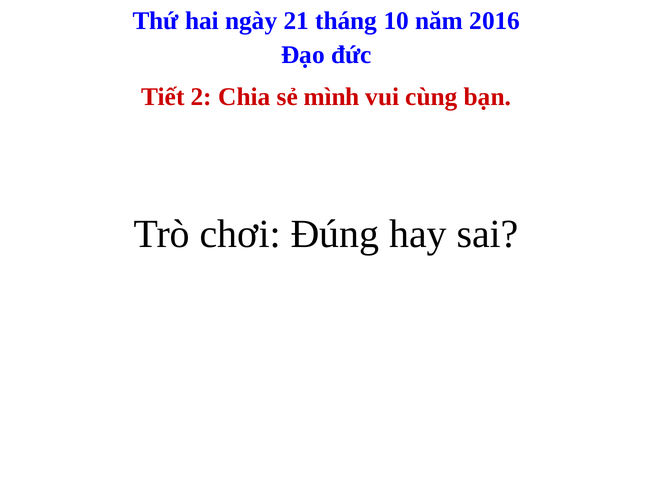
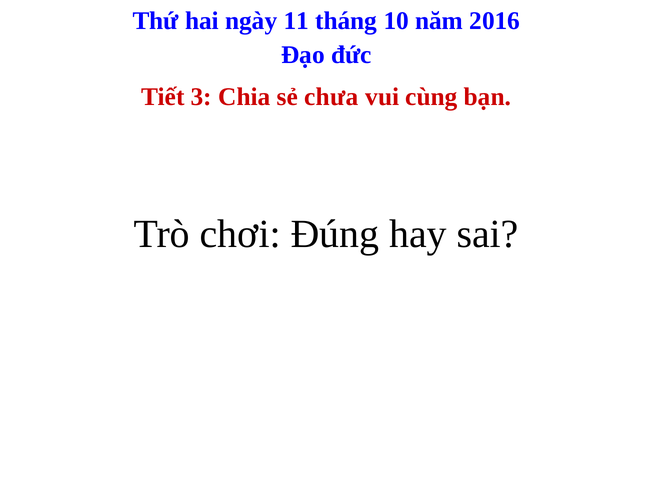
21: 21 -> 11 (296, 21)
2: 2 -> 3 (201, 97)
mình: mình -> chưa (331, 97)
